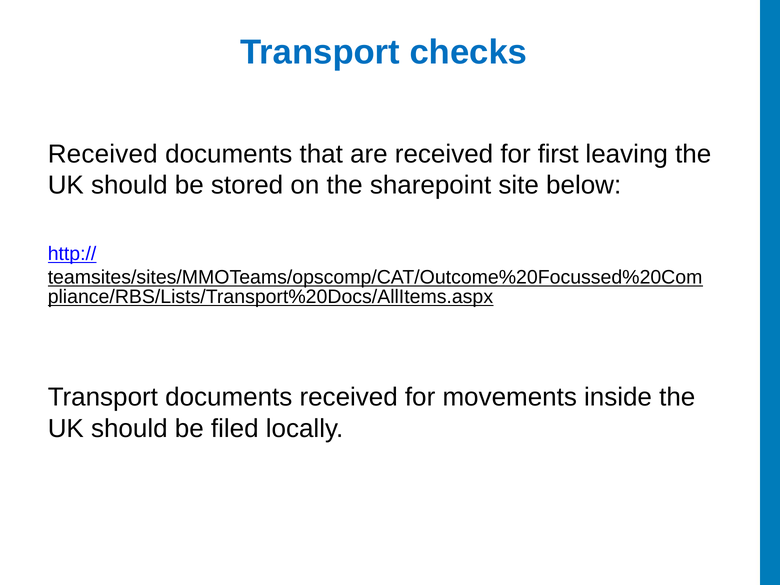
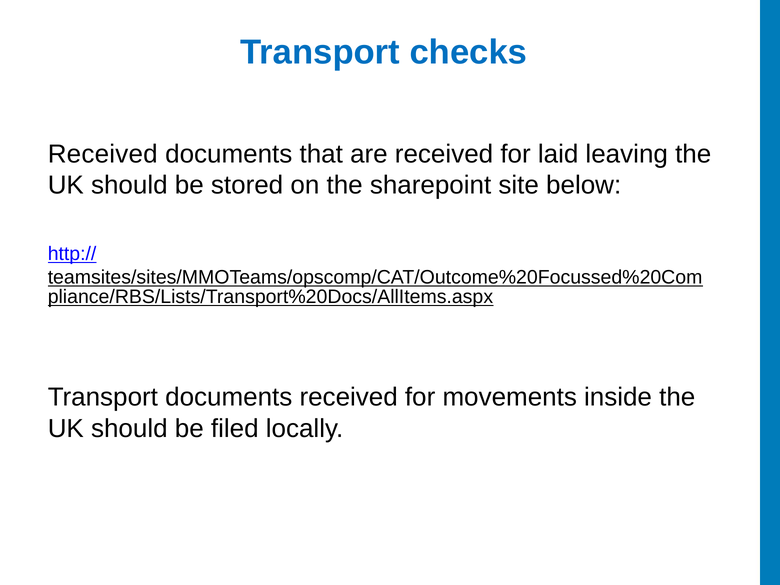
first: first -> laid (558, 154)
